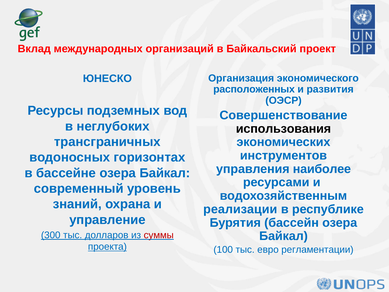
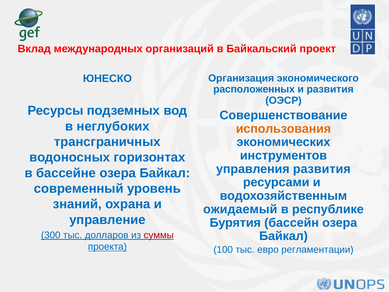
использования colour: black -> orange (283, 129)
управления наиболее: наиболее -> развития (322, 169)
реализации: реализации -> ожидаемый (240, 209)
